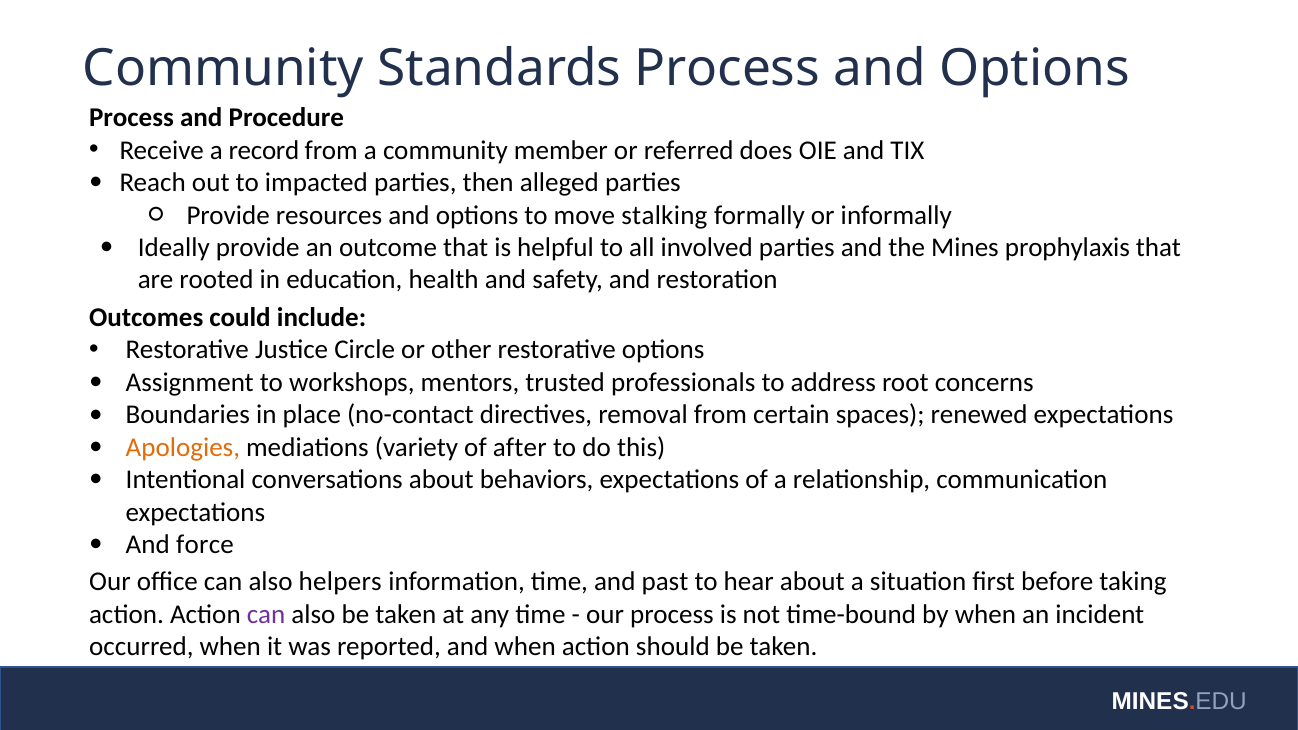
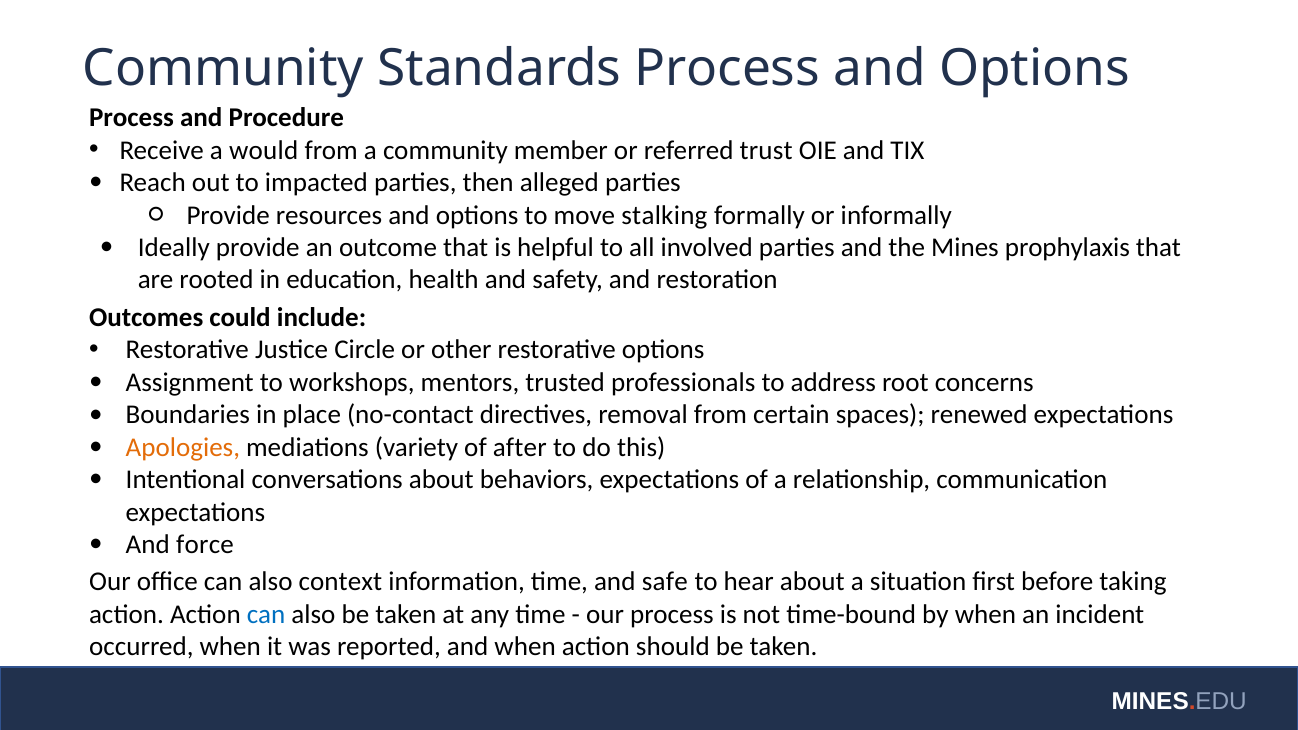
record: record -> would (264, 150)
does: does -> trust (766, 150)
helpers: helpers -> context (340, 582)
past: past -> safe (665, 582)
can colour: purple -> blue (266, 614)
